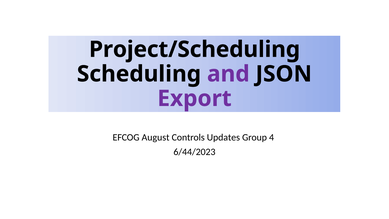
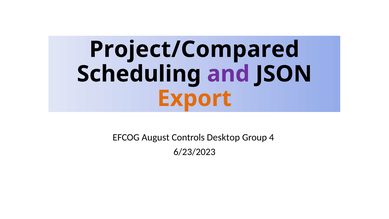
Project/Scheduling: Project/Scheduling -> Project/Compared (194, 49)
Export colour: purple -> orange (194, 98)
Updates: Updates -> Desktop (223, 137)
6/44/2023: 6/44/2023 -> 6/23/2023 (194, 152)
